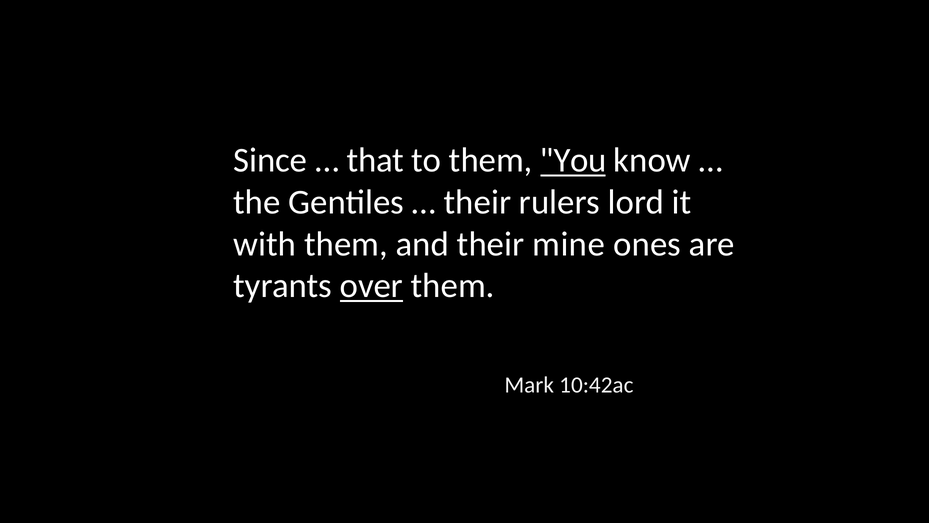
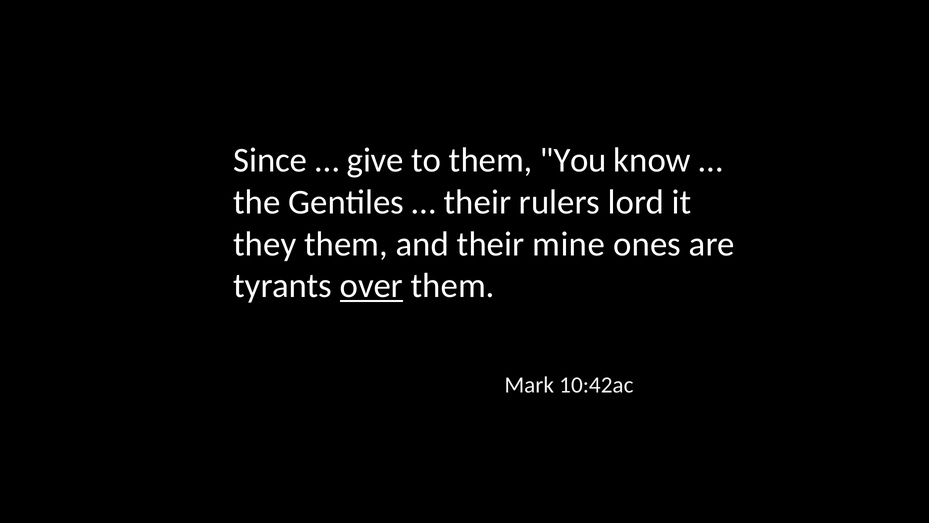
that: that -> give (375, 160)
You underline: present -> none (573, 160)
with: with -> they (265, 244)
